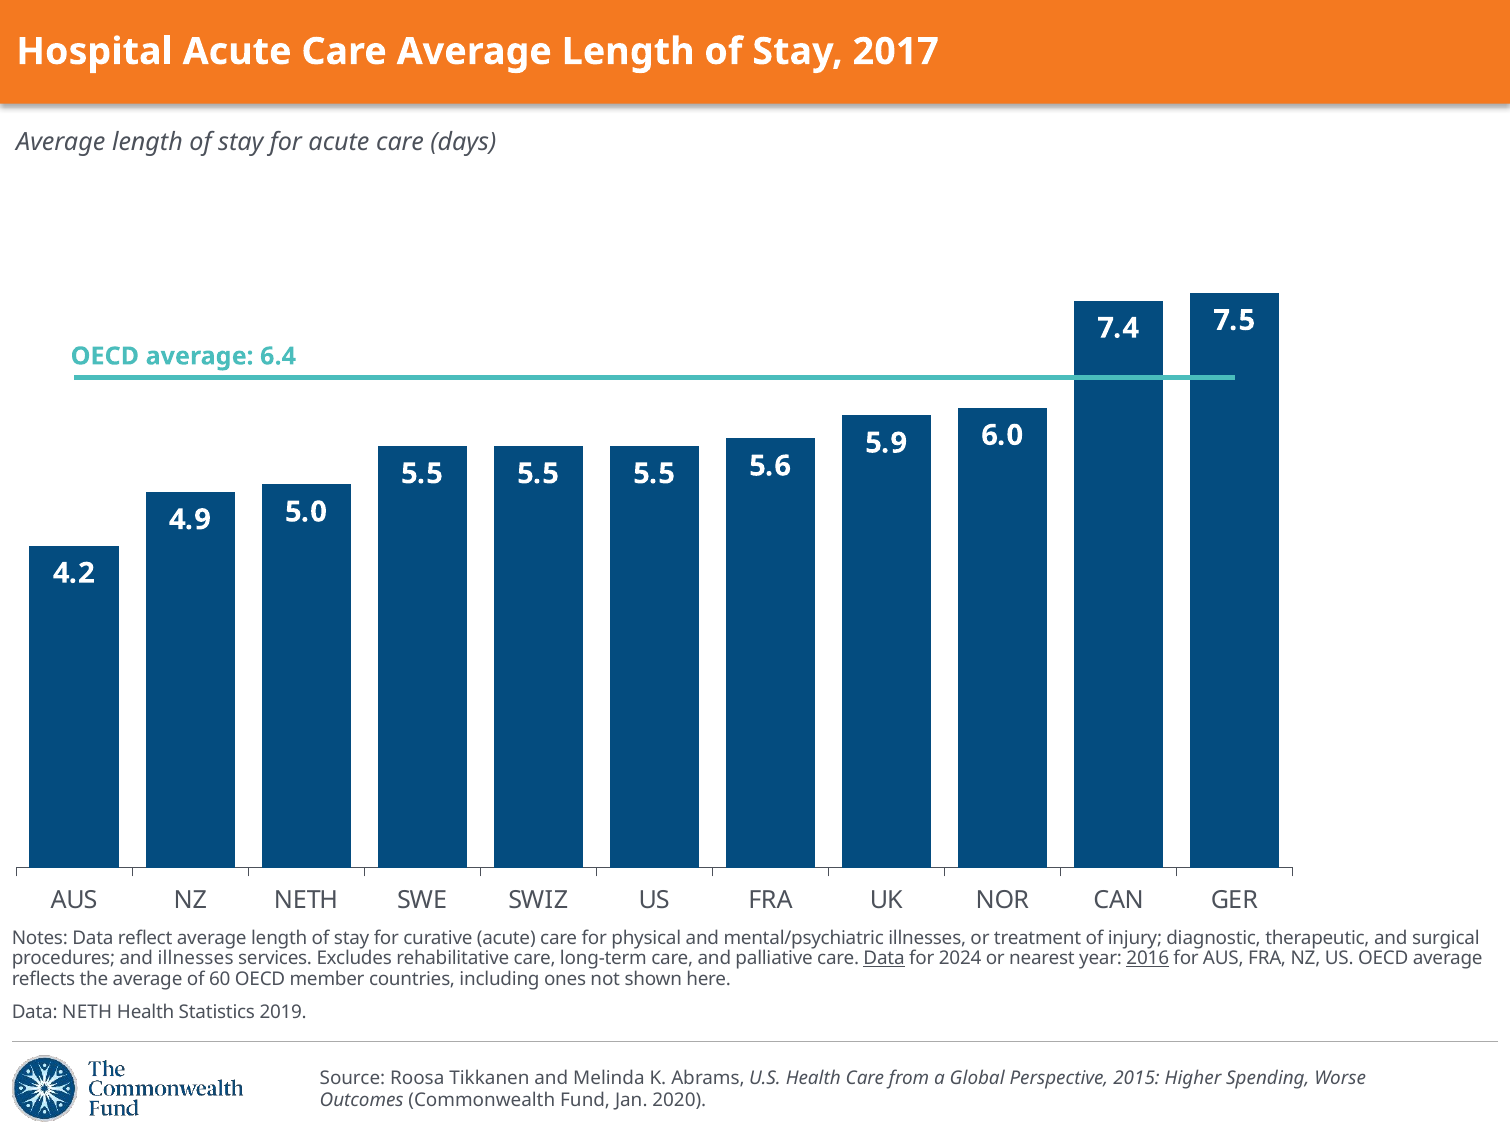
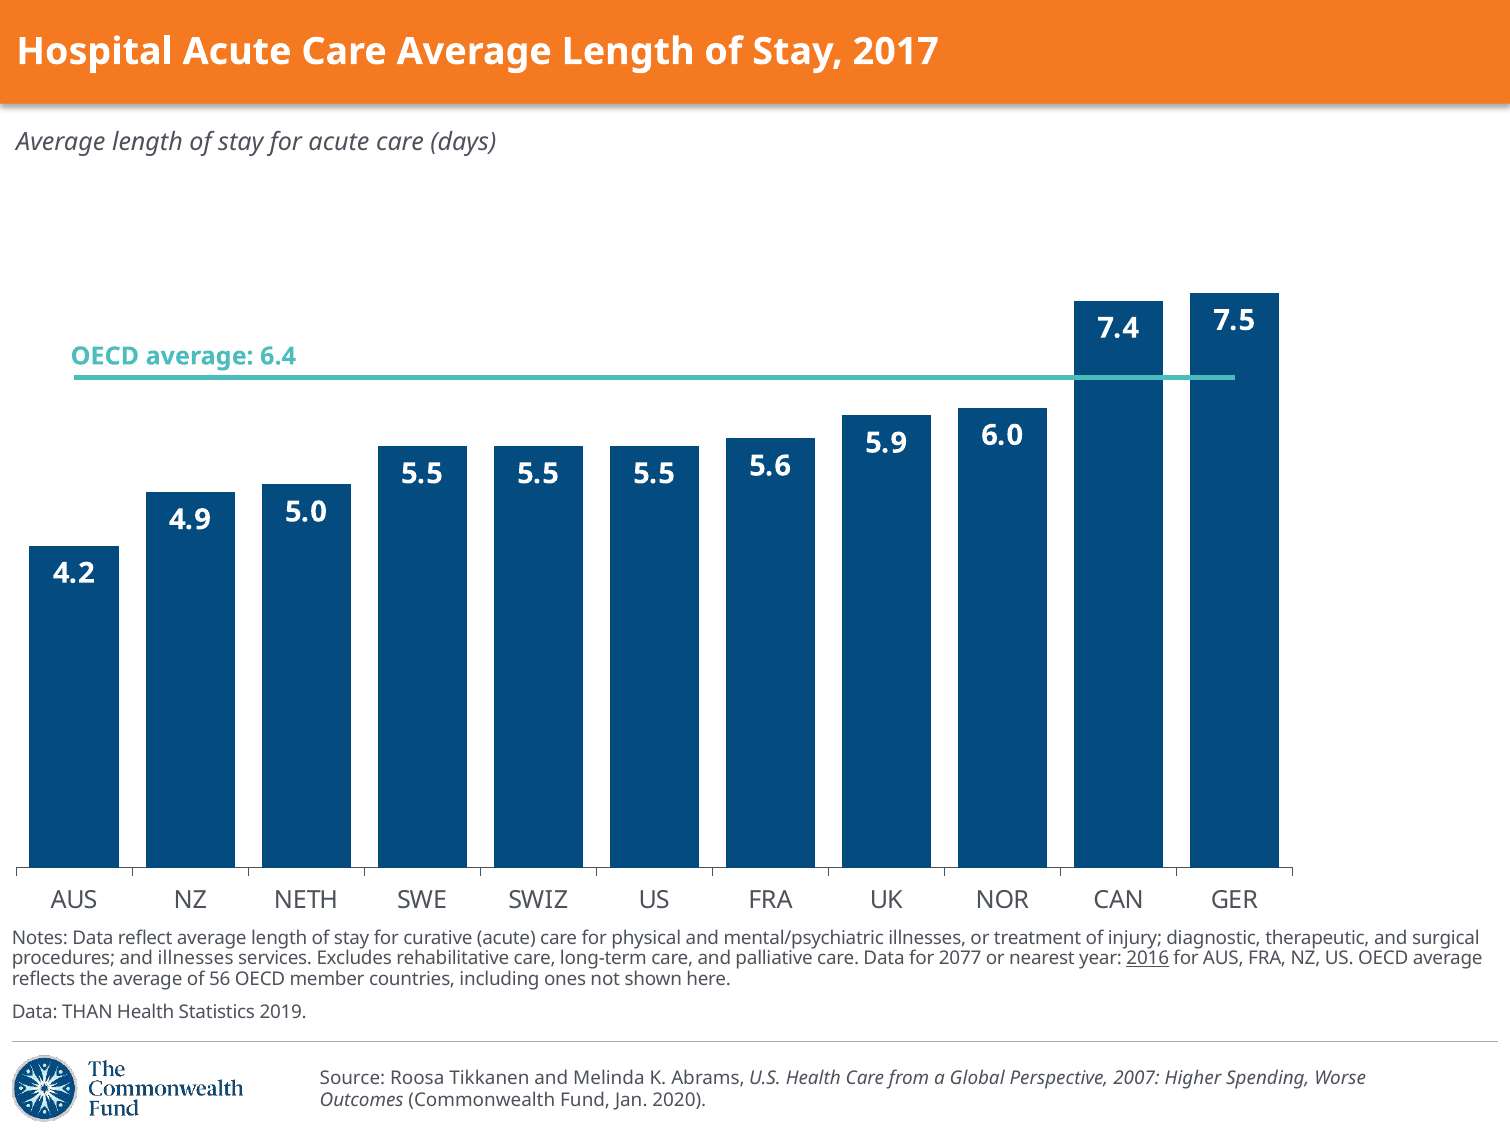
Data underline: present -> none (884, 959)
2024: 2024 -> 2077 (960, 959)
60: 60 -> 56 (220, 979)
Data NETH: NETH -> THAN (87, 1012)
2015: 2015 -> 2007 (1137, 1079)
